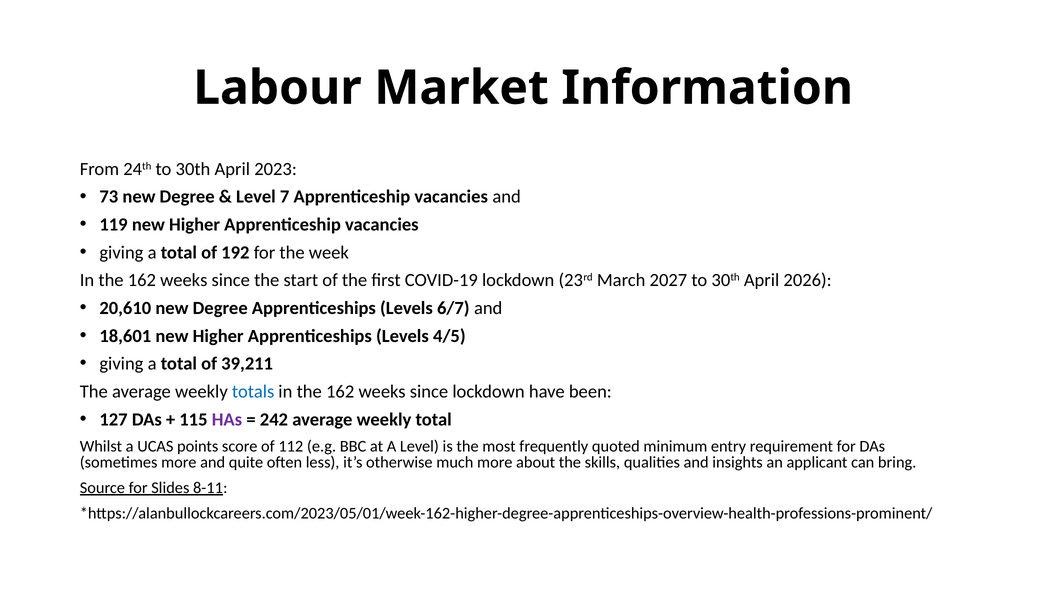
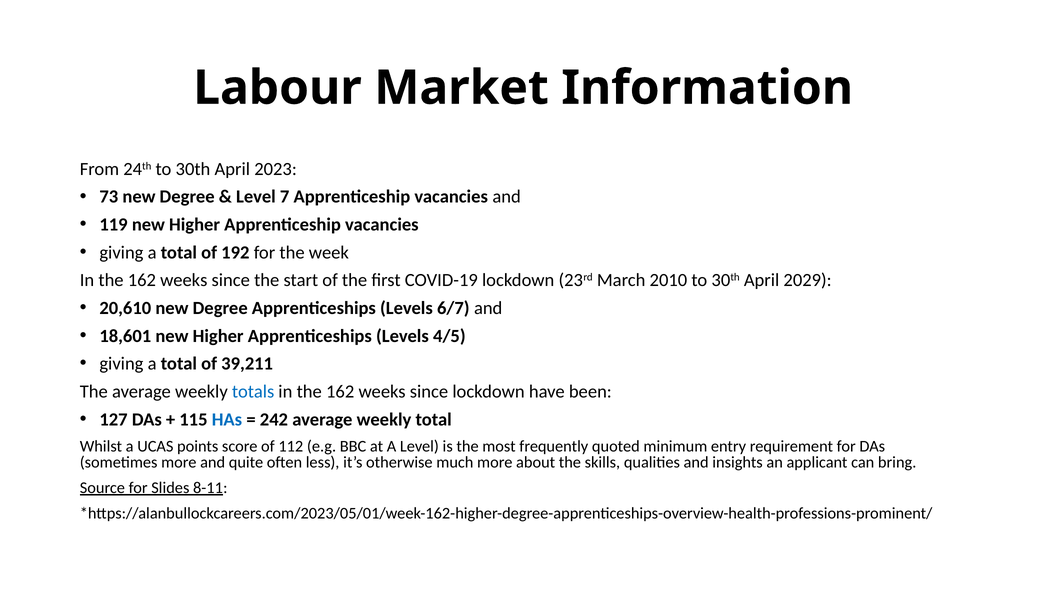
2027: 2027 -> 2010 (668, 280)
2026: 2026 -> 2029 (808, 280)
HAs colour: purple -> blue (227, 419)
